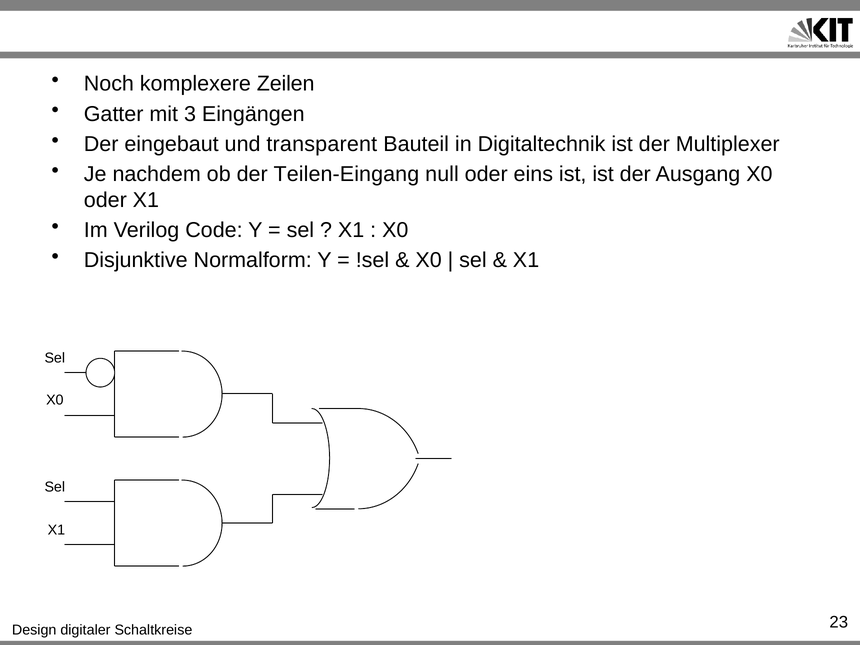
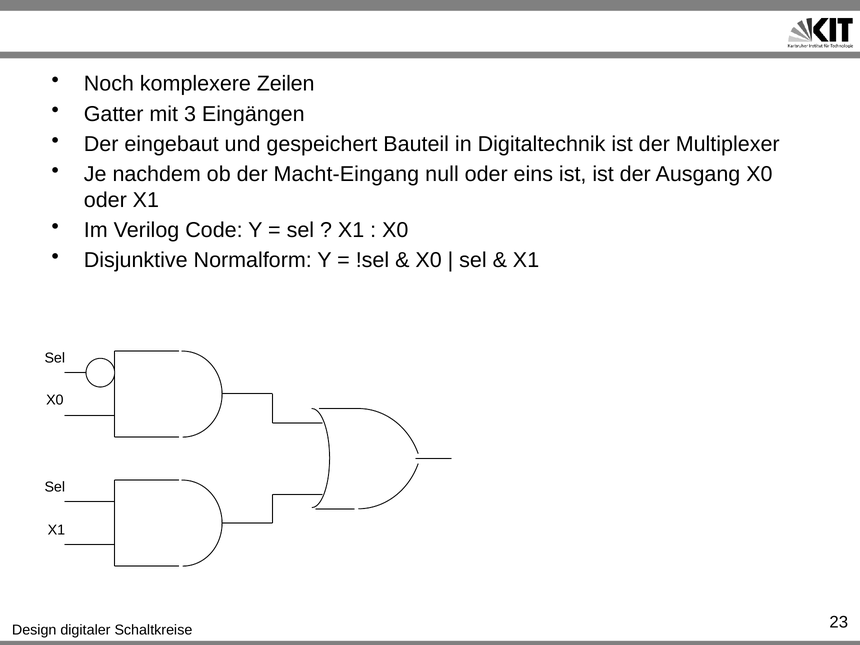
transparent: transparent -> gespeichert (322, 144)
Teilen-Eingang: Teilen-Eingang -> Macht-Eingang (346, 174)
